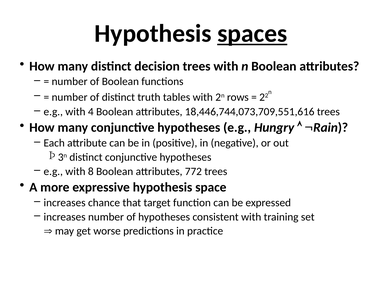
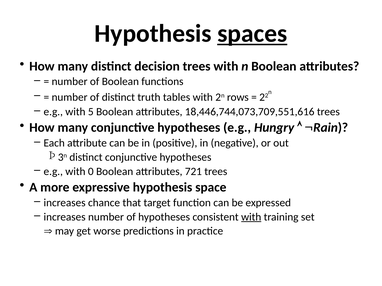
4: 4 -> 5 (91, 112)
8: 8 -> 0 (91, 172)
772: 772 -> 721 (193, 172)
with underline: none -> present (251, 217)
